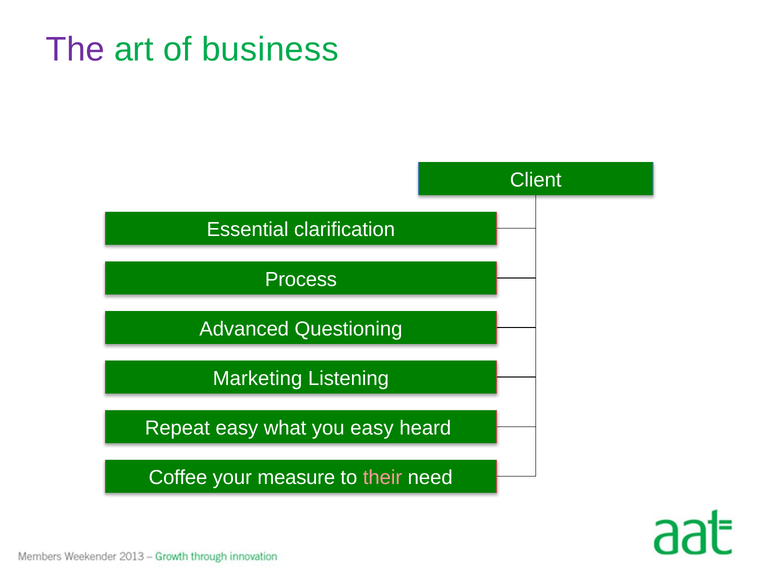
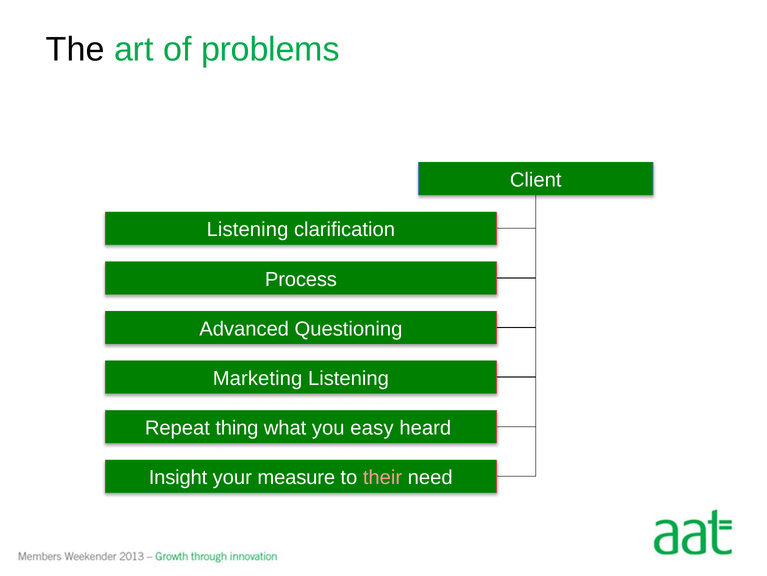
The colour: purple -> black (75, 50)
business: business -> problems (270, 50)
Essential: Essential -> Listening (248, 229)
Repeat easy: easy -> thing (237, 428)
Coffee: Coffee -> Insight (178, 477)
